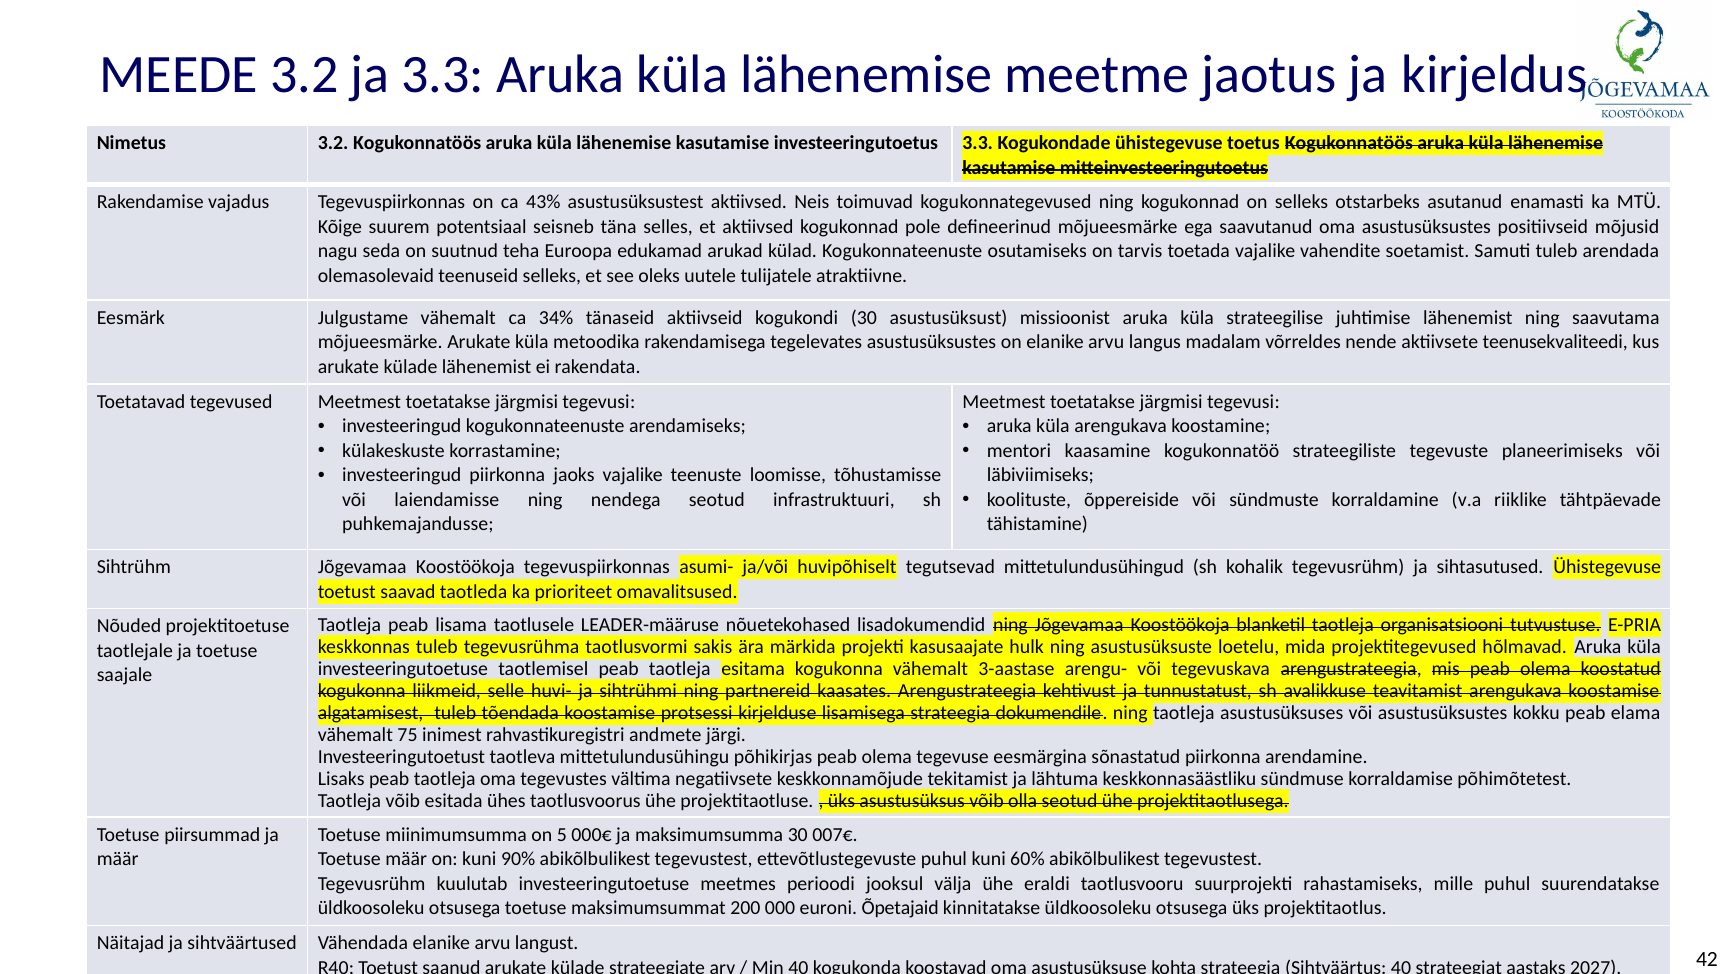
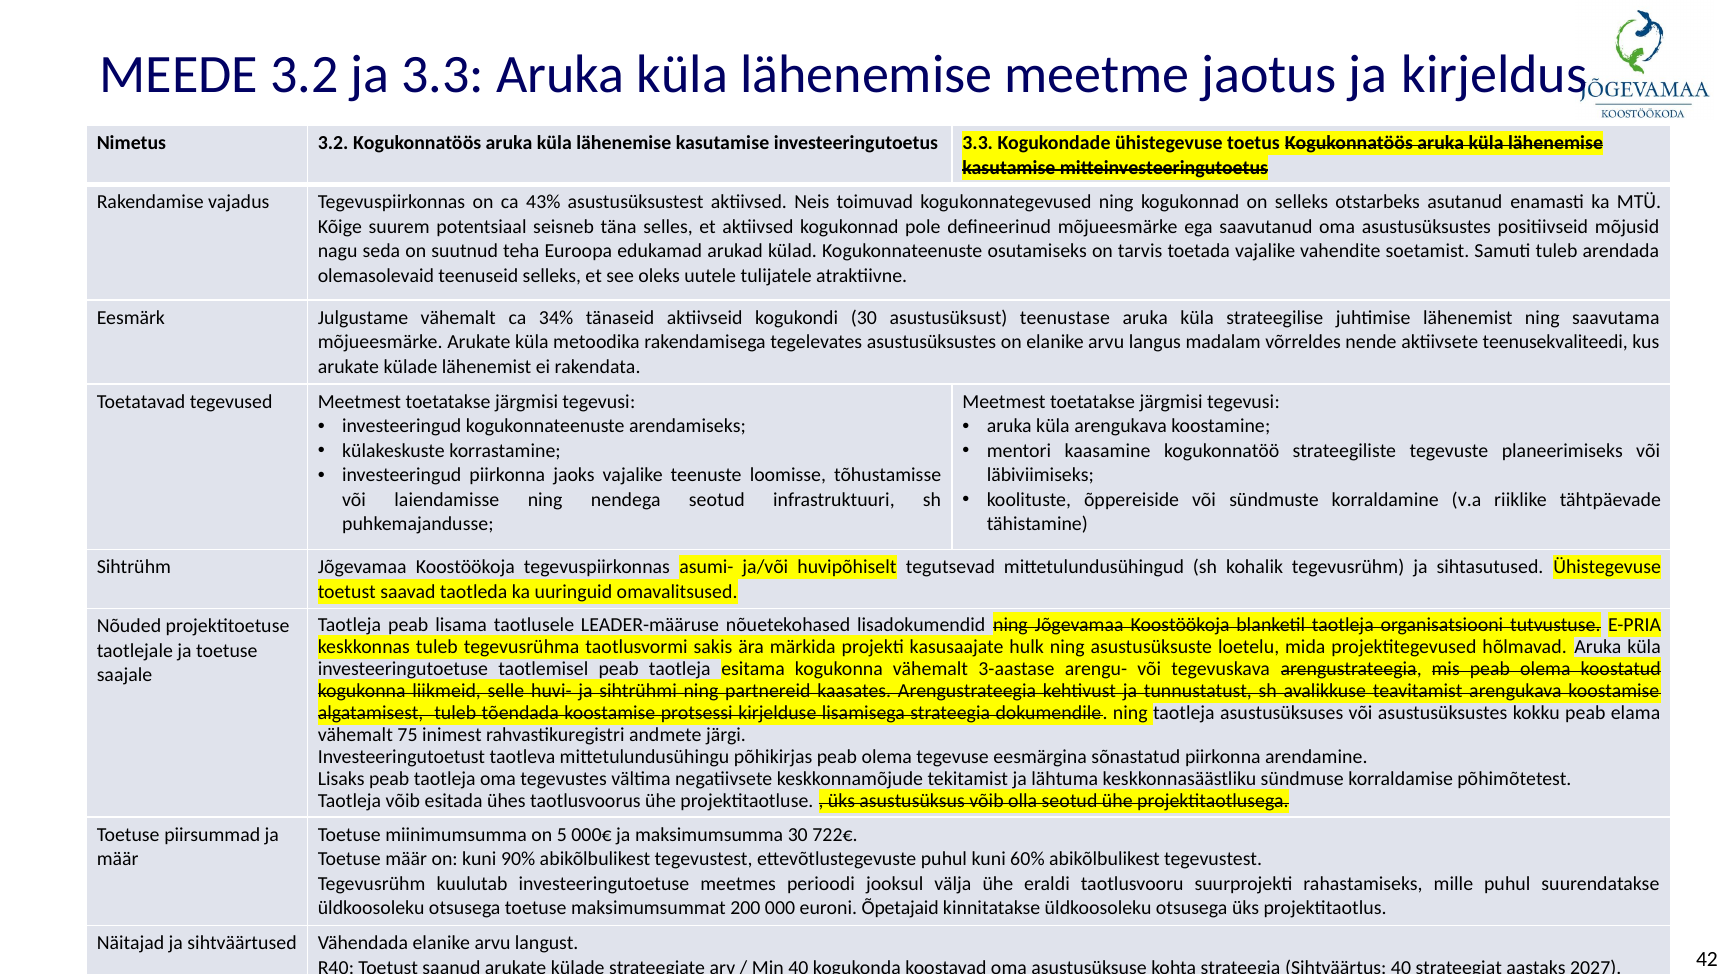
missioonist: missioonist -> teenustase (1065, 318)
prioriteet: prioriteet -> uuringuid (573, 591)
007€: 007€ -> 722€ (835, 835)
